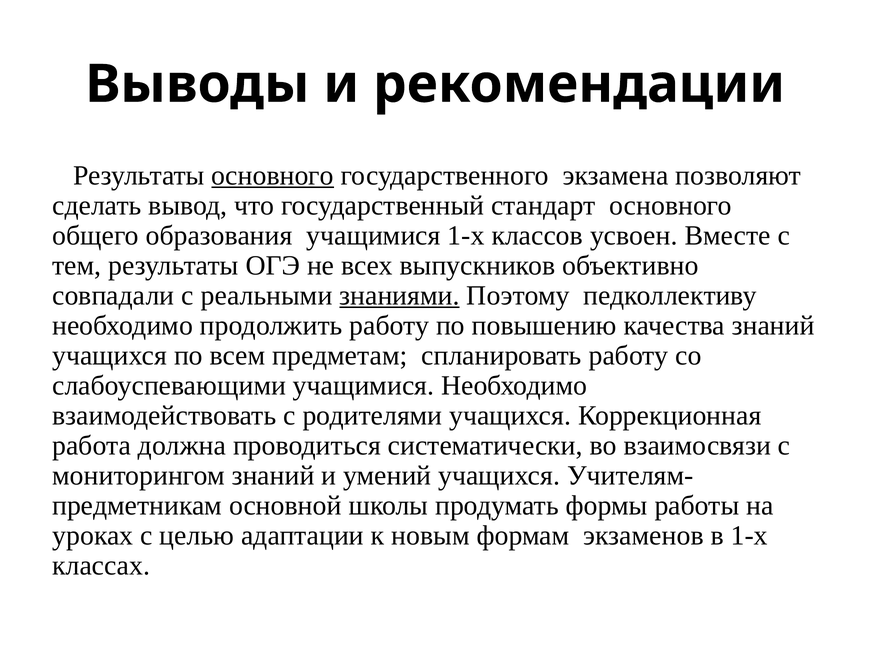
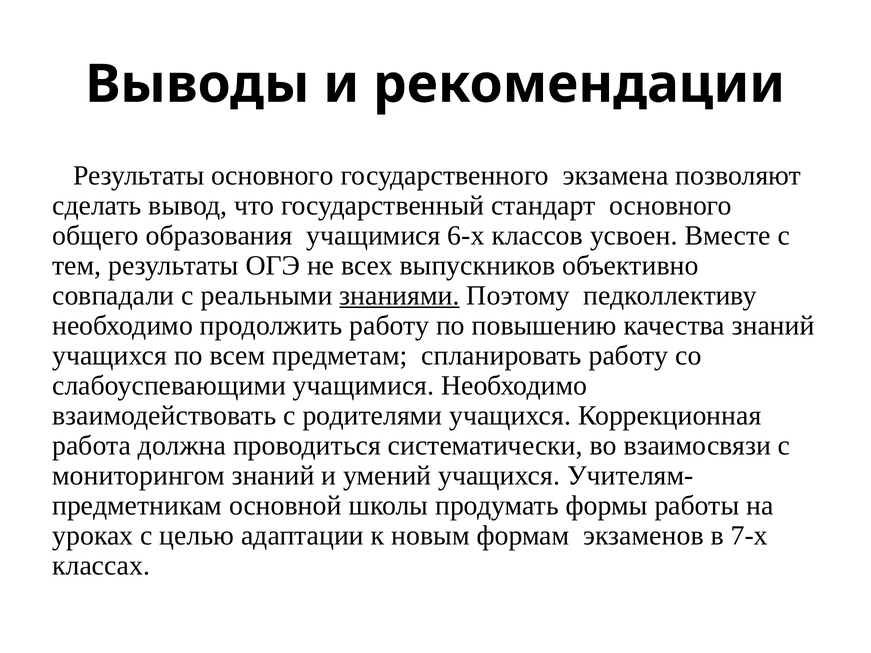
основного underline: present -> none (273, 175)
учащимися 1-х: 1-х -> 6-х (466, 235)
в 1-х: 1-х -> 7-х (749, 536)
